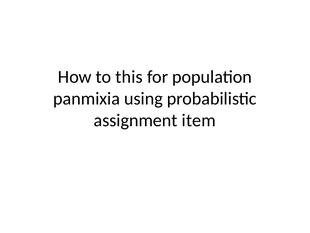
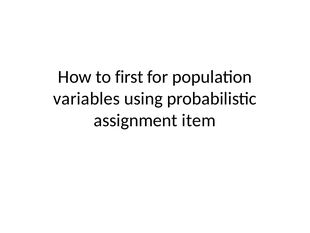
this: this -> first (129, 77)
panmixia: panmixia -> variables (87, 98)
